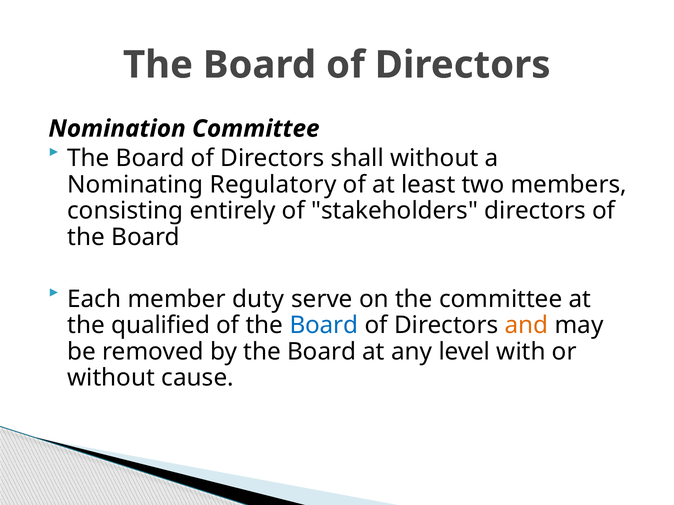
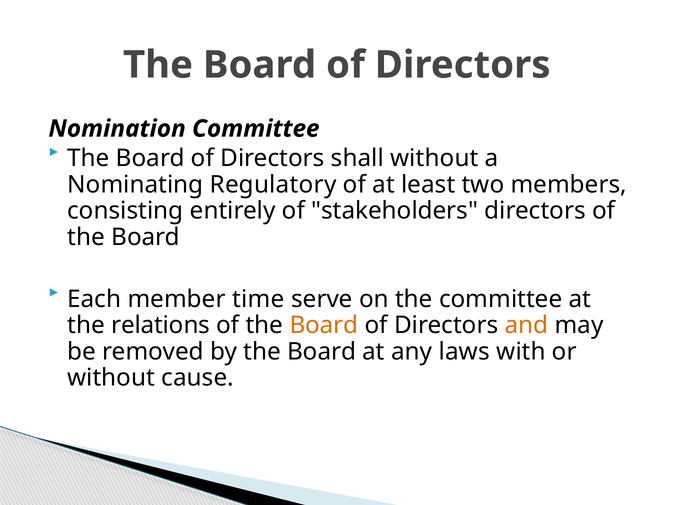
duty: duty -> time (258, 299)
qualified: qualified -> relations (161, 326)
Board colour: blue -> orange (324, 326)
level: level -> laws (464, 352)
